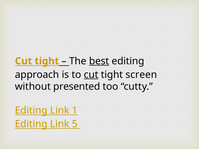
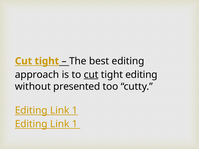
best underline: present -> none (99, 61)
tight screen: screen -> editing (141, 75)
5: 5 -> 1 (75, 124)
